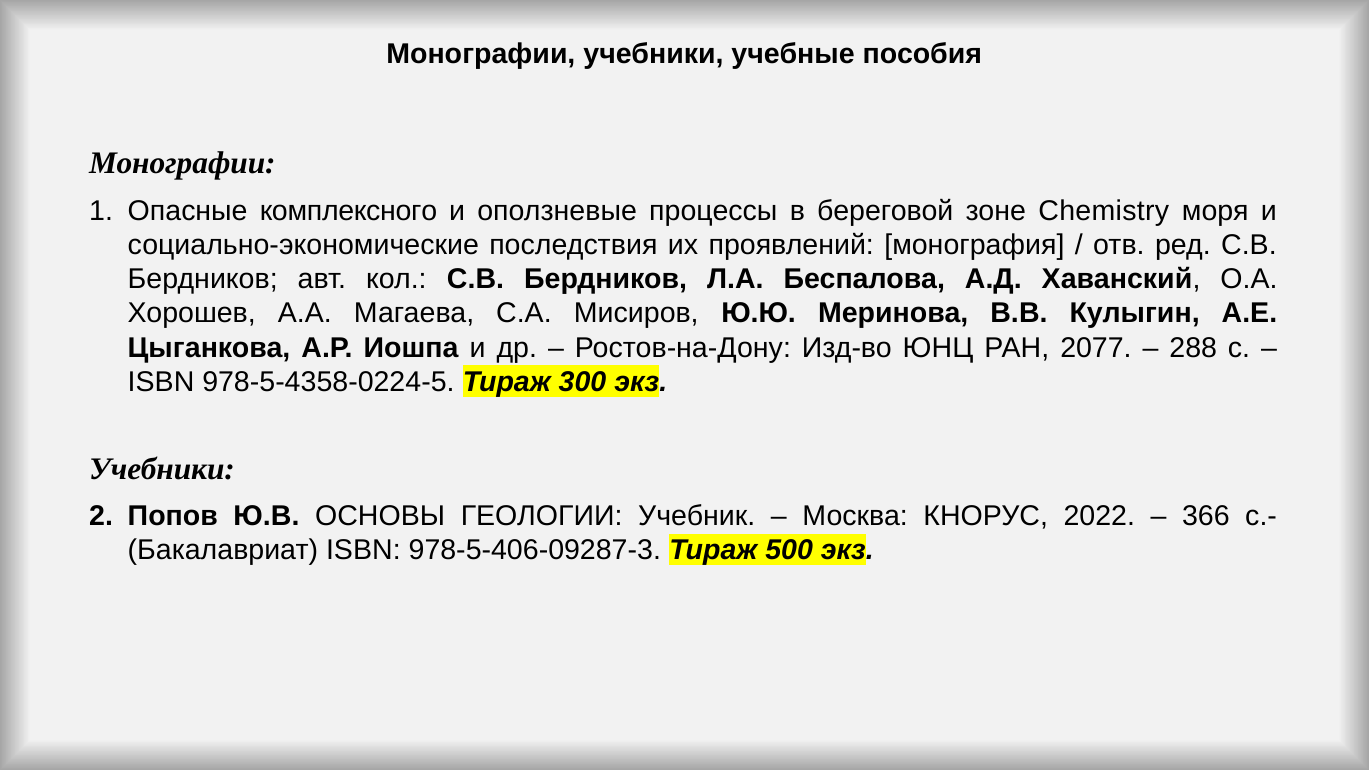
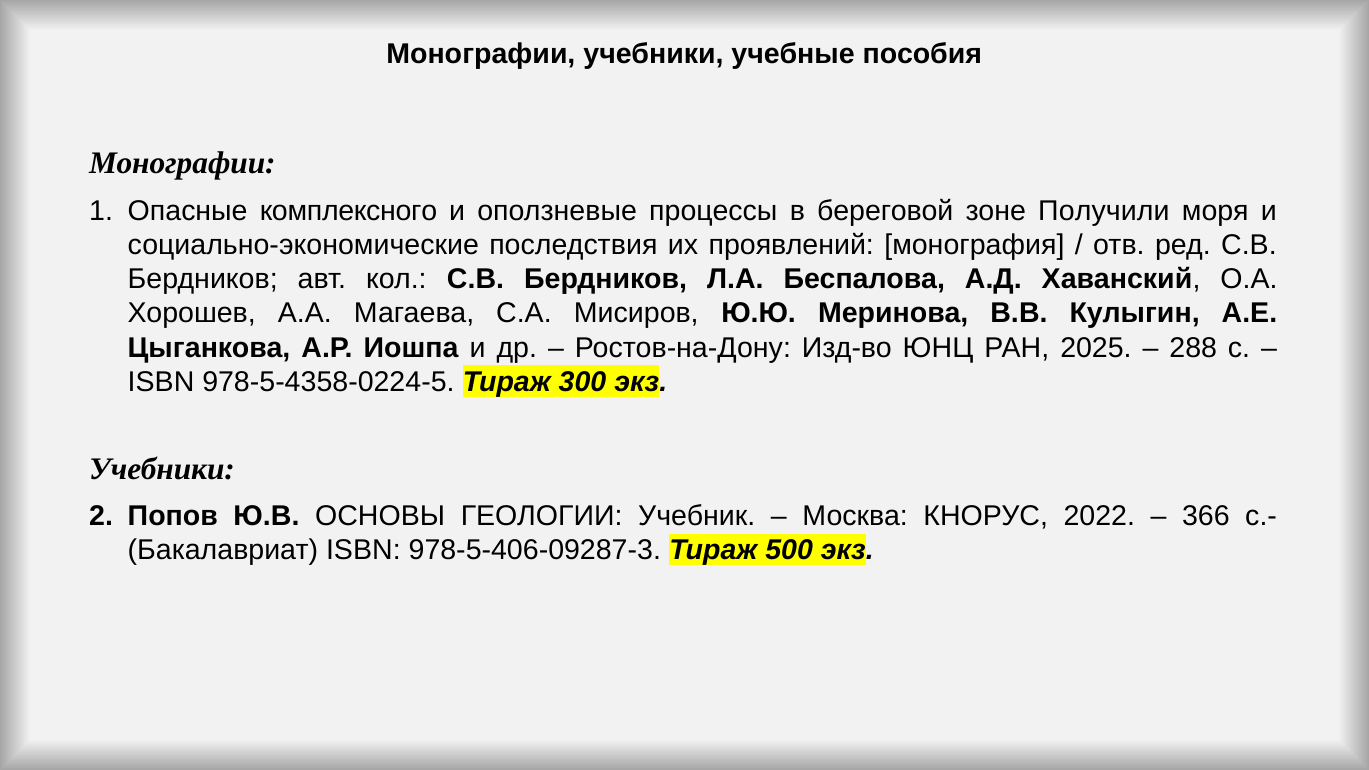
Chemistry: Chemistry -> Получили (1104, 211)
2077: 2077 -> 2025 (1096, 348)
